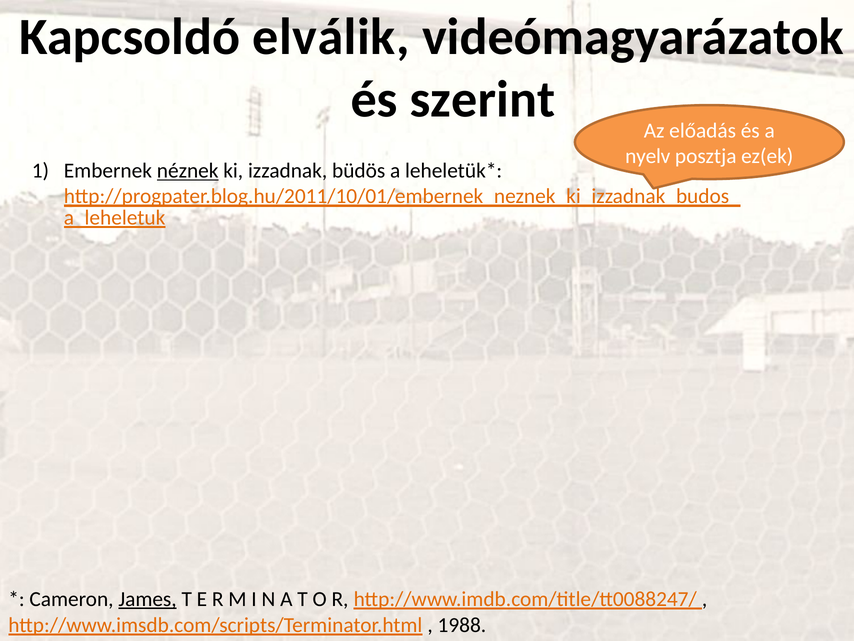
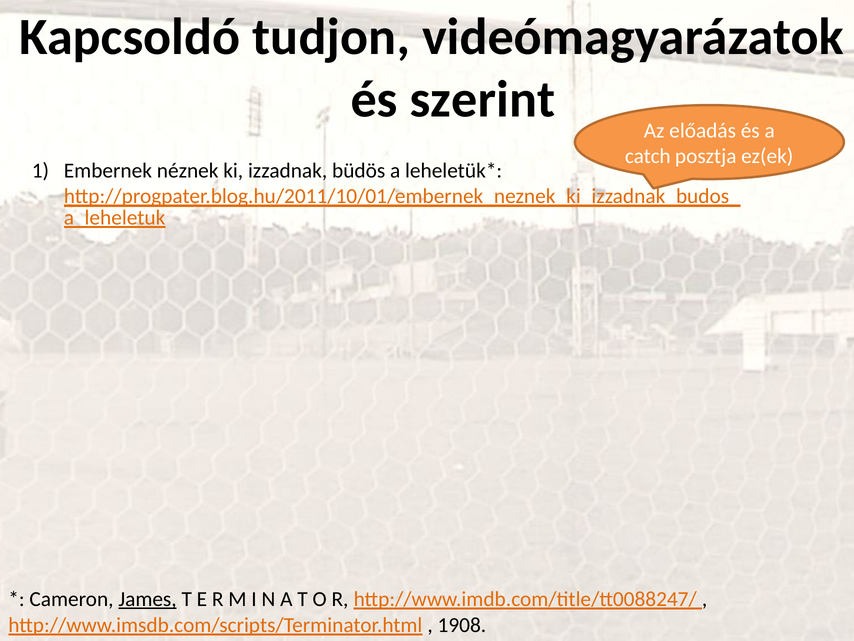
elválik: elválik -> tudjon (331, 37)
nyelv: nyelv -> catch (648, 156)
néznek underline: present -> none (188, 171)
1988: 1988 -> 1908 (462, 625)
